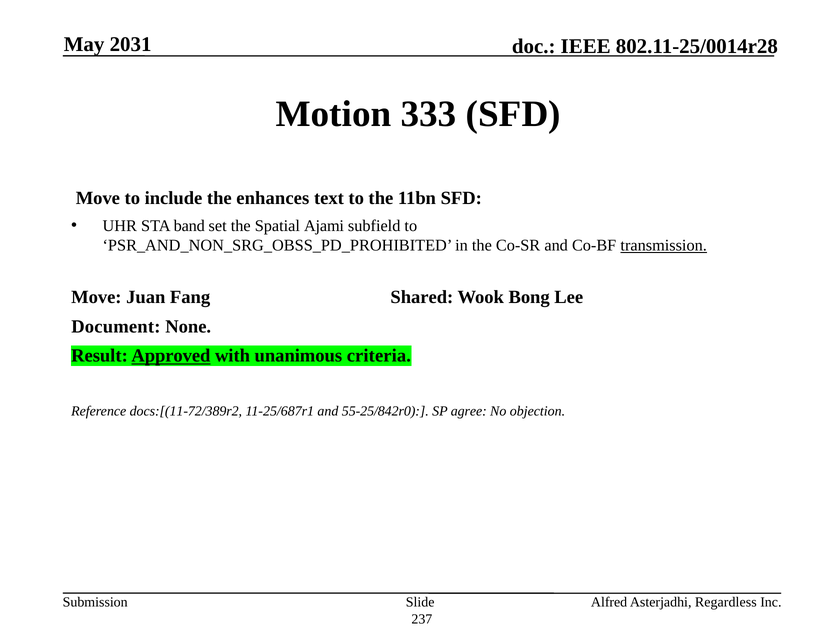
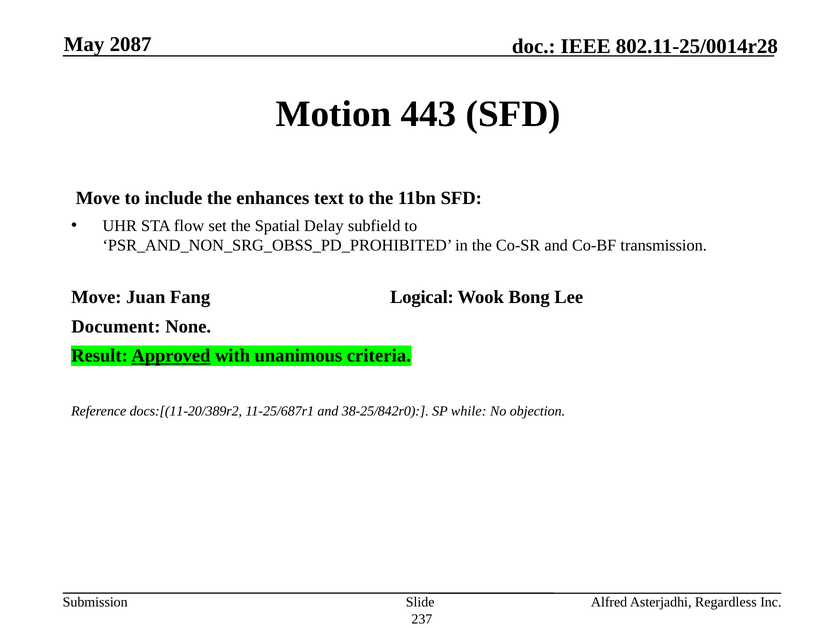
2031: 2031 -> 2087 (131, 44)
333: 333 -> 443 (429, 114)
band: band -> flow (189, 226)
Ajami: Ajami -> Delay (324, 226)
transmission underline: present -> none (664, 245)
Shared: Shared -> Logical (422, 297)
docs:[(11-72/389r2: docs:[(11-72/389r2 -> docs:[(11-20/389r2 (186, 411)
55-25/842r0: 55-25/842r0 -> 38-25/842r0 (385, 411)
agree: agree -> while (469, 411)
